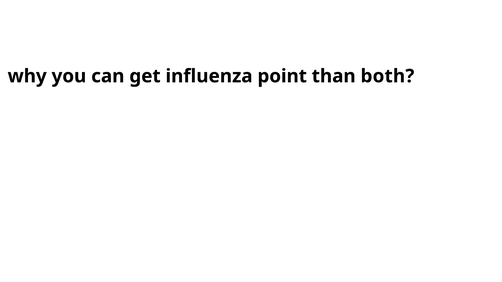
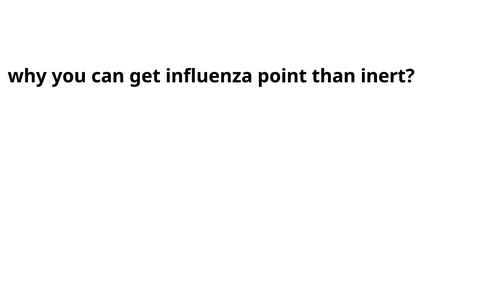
both: both -> inert (388, 76)
